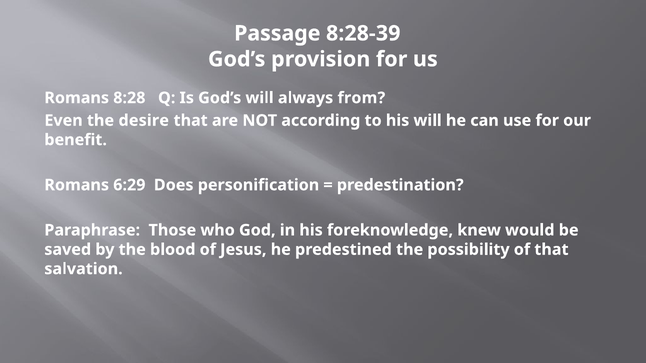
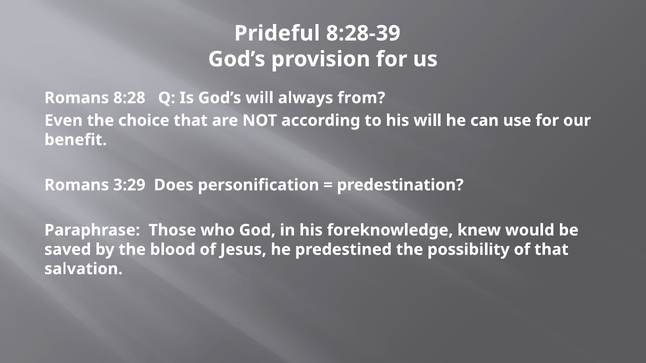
Passage: Passage -> Prideful (277, 33)
desire: desire -> choice (144, 121)
6:29: 6:29 -> 3:29 (129, 185)
